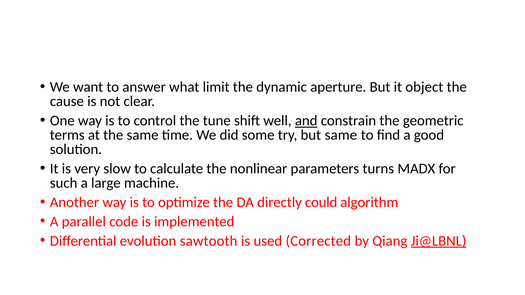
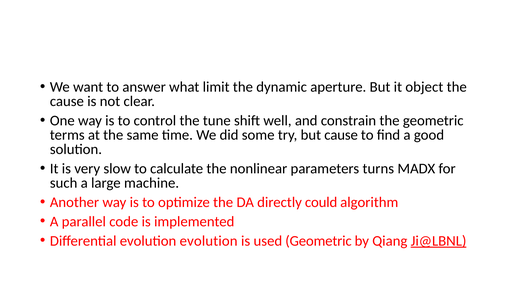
and underline: present -> none (306, 121)
but same: same -> cause (341, 135)
evolution sawtooth: sawtooth -> evolution (209, 241)
used Corrected: Corrected -> Geometric (318, 241)
